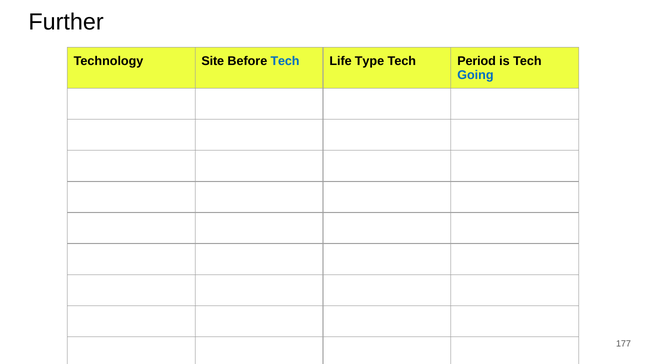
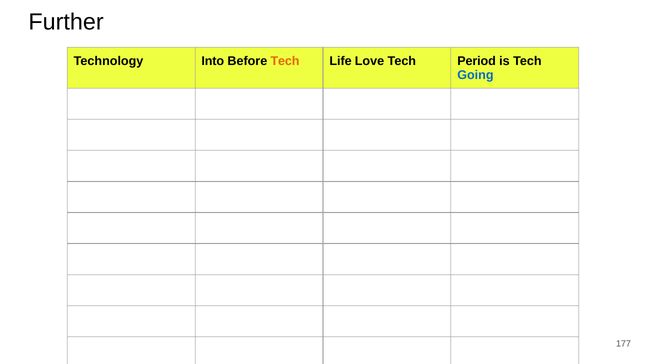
Site: Site -> Into (213, 61)
Tech colour: blue -> orange (285, 61)
Type: Type -> Love (369, 61)
